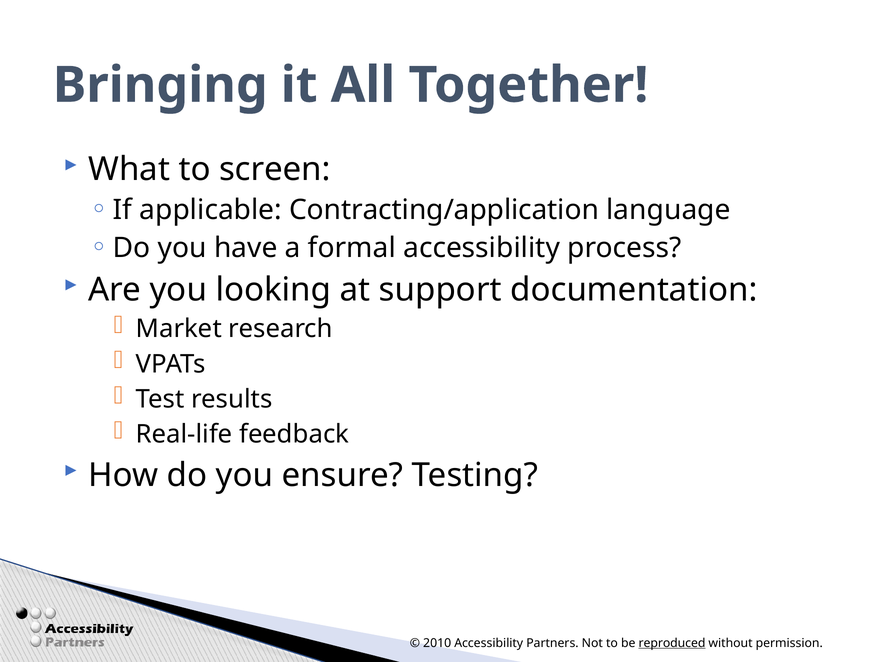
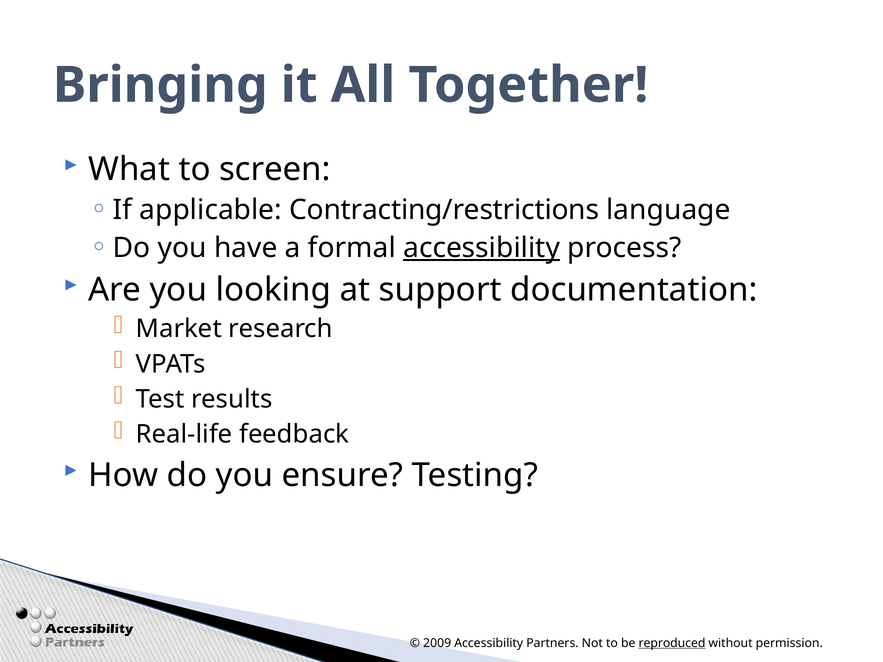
Contracting/application: Contracting/application -> Contracting/restrictions (444, 210)
accessibility underline: none -> present (482, 248)
2010: 2010 -> 2009 (437, 643)
